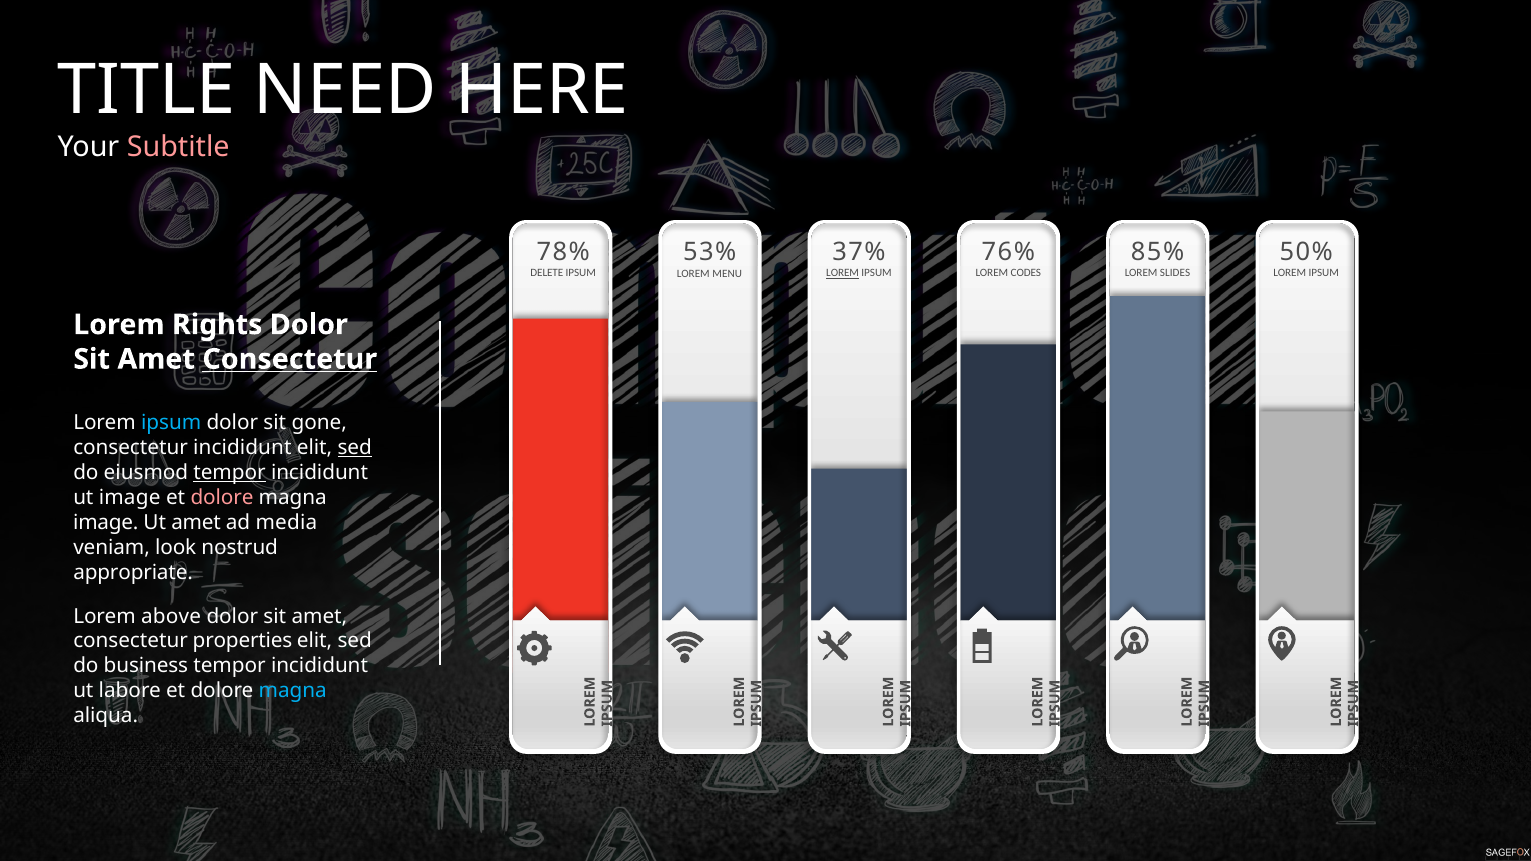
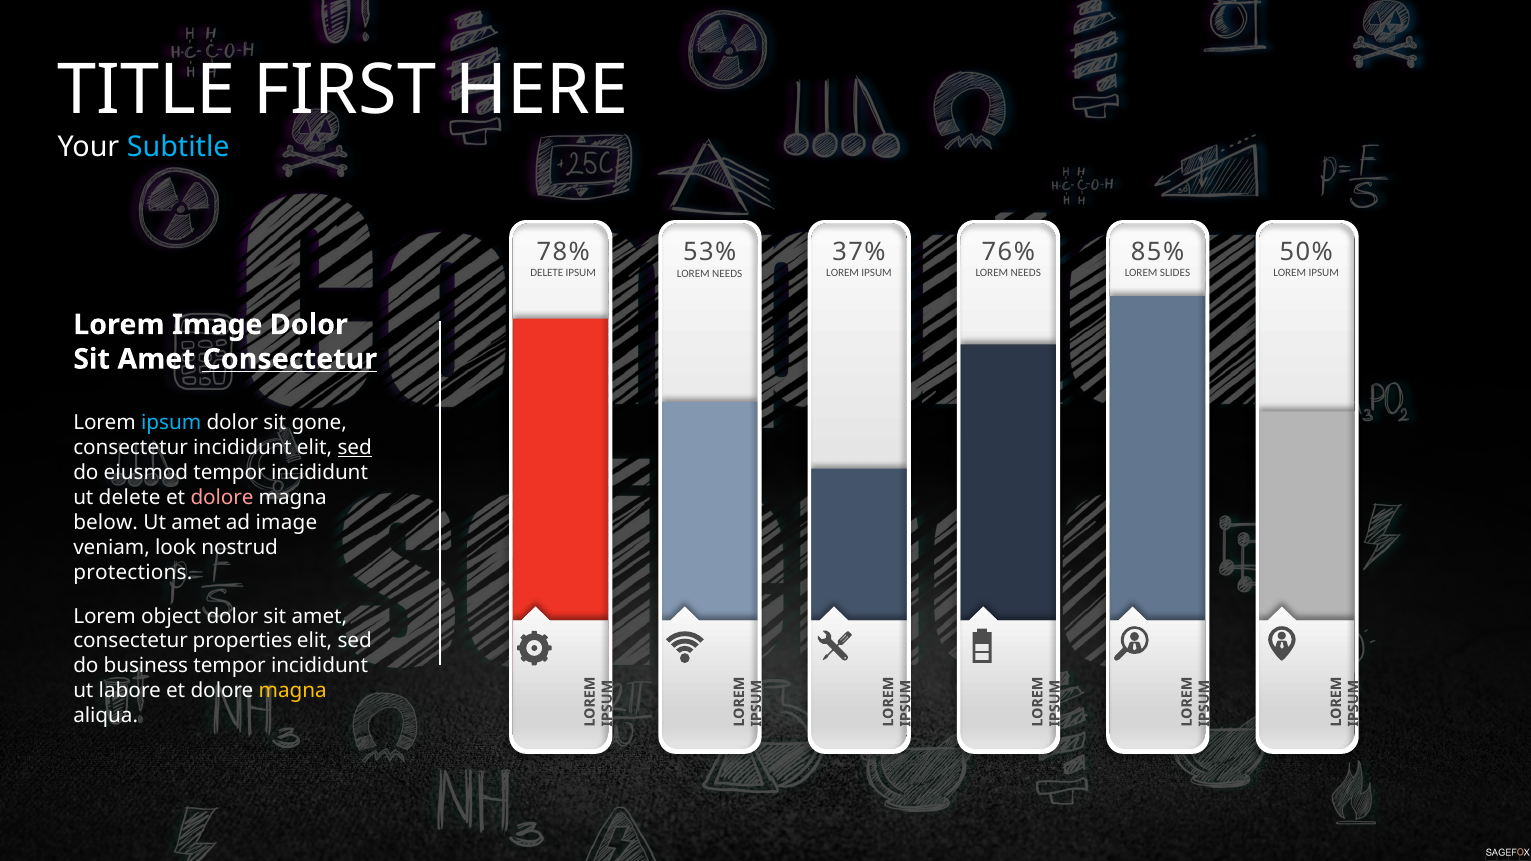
NEED: NEED -> FIRST (345, 91)
Subtitle colour: pink -> light blue (178, 147)
LOREM underline: present -> none (843, 273)
CODES: CODES -> NEEDS (1026, 273)
MENU: MENU -> NEEDS (727, 273)
Lorem Rights: Rights -> Image (217, 325)
tempor underline: present -> none (229, 473)
ut image: image -> delete (130, 498)
image: image -> below (106, 522)
ad media: media -> image (286, 522)
appropriate: appropriate -> protections (133, 572)
above: above -> object (171, 616)
magna colour: light blue -> yellow (293, 691)
